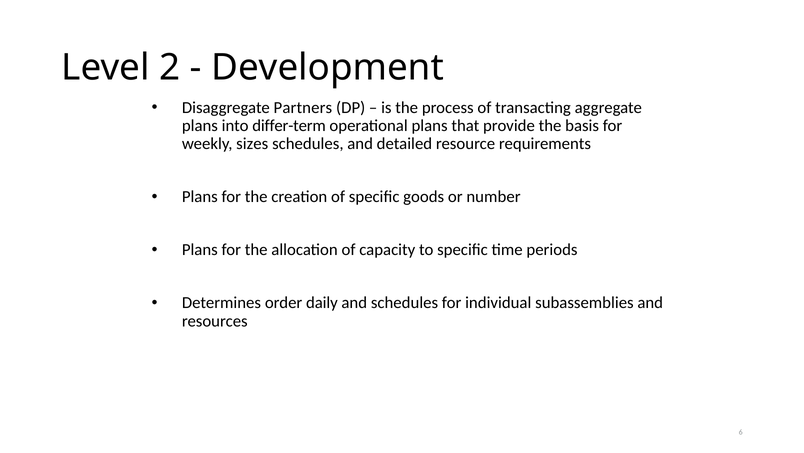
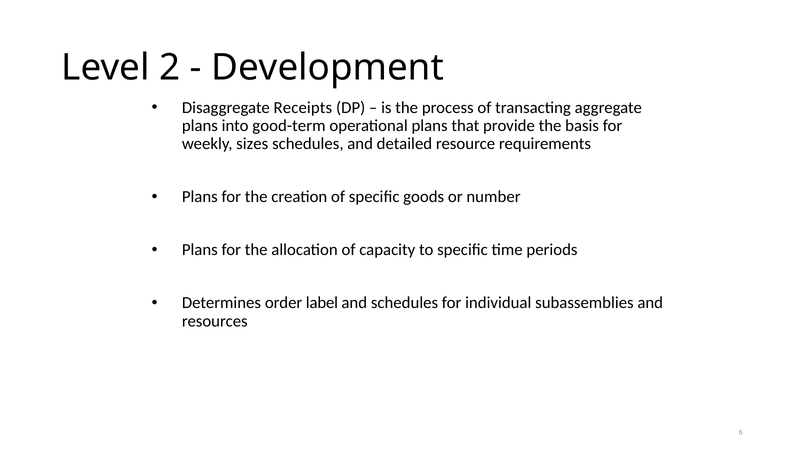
Partners: Partners -> Receipts (303, 107)
differ-term: differ-term -> good-term (289, 126)
daily: daily -> label (322, 302)
